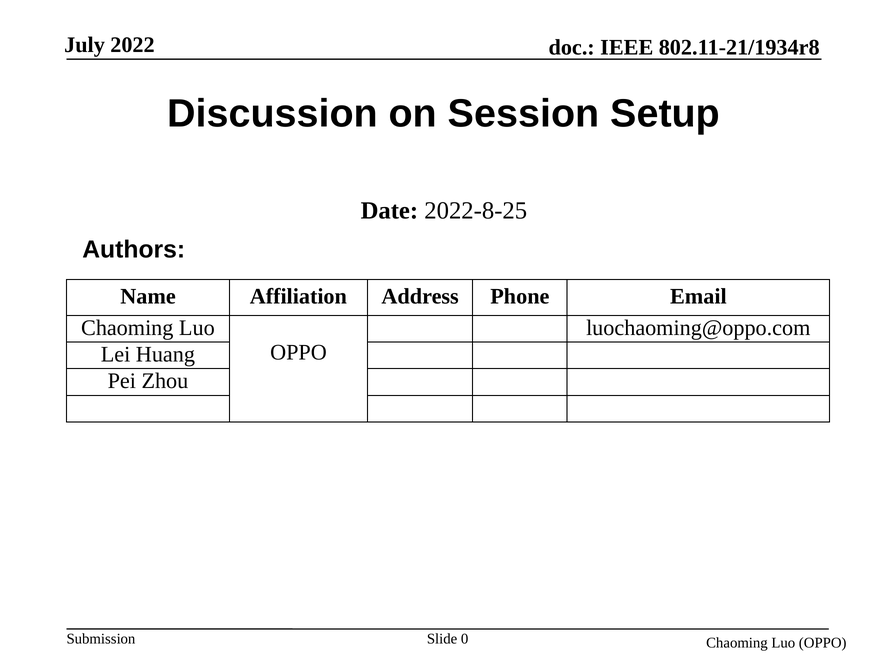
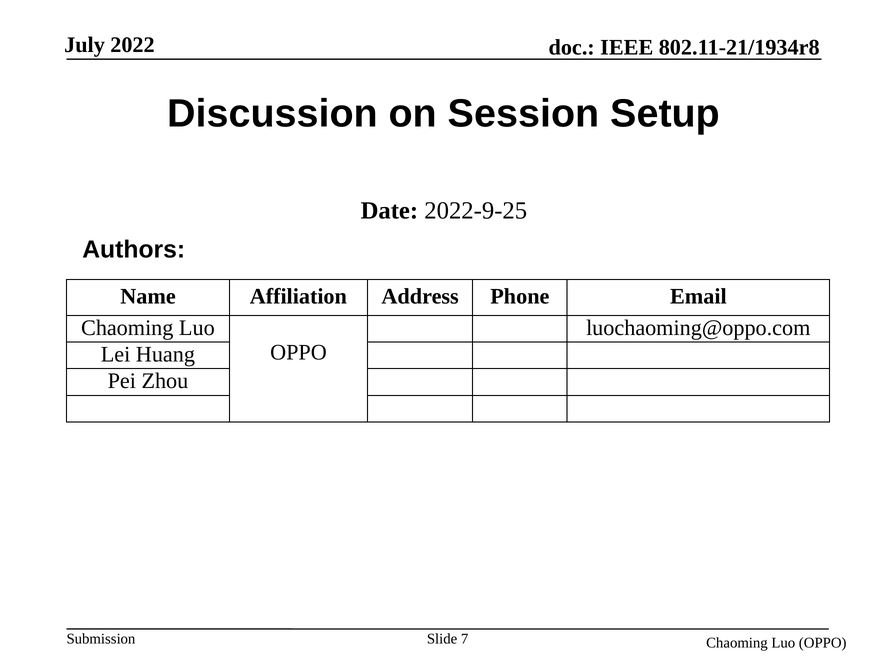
2022-8-25: 2022-8-25 -> 2022-9-25 (476, 210)
0: 0 -> 7 (465, 639)
